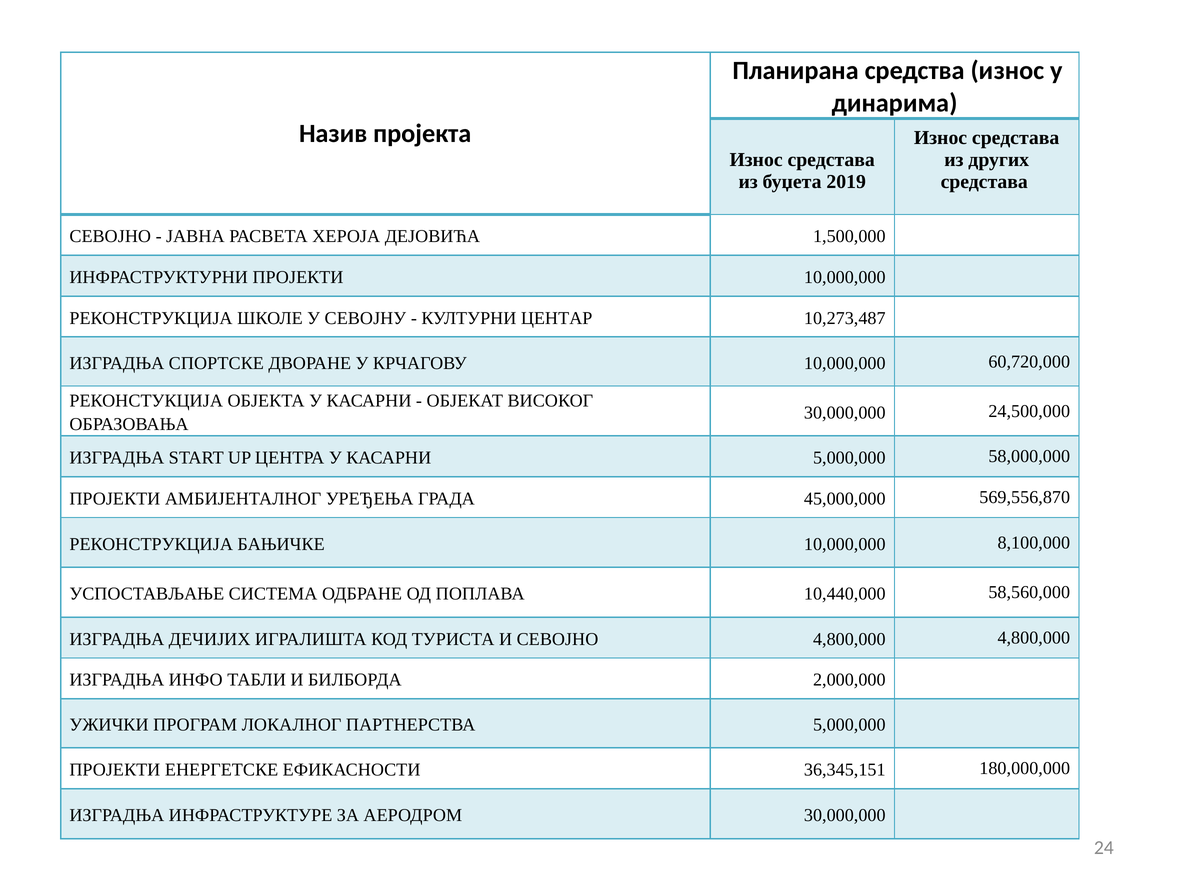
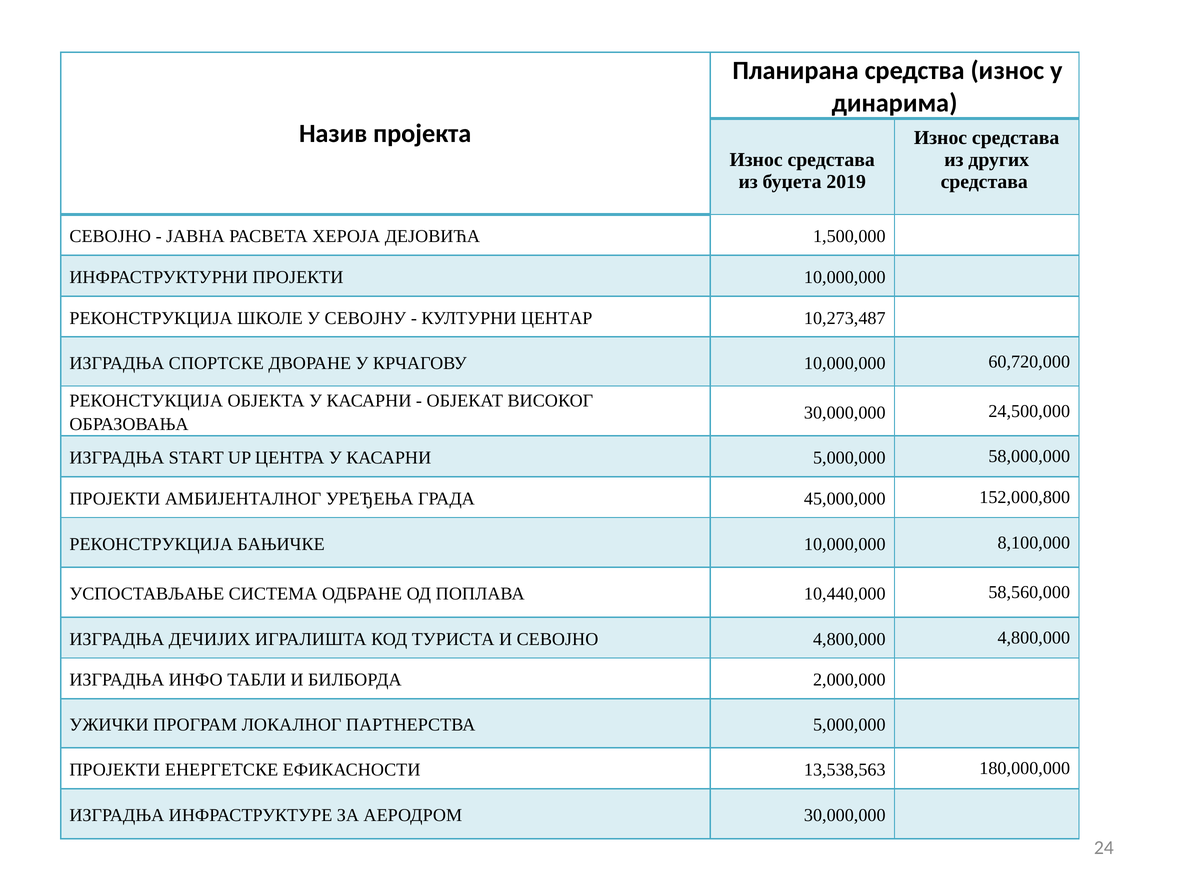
569,556,870: 569,556,870 -> 152,000,800 (1025, 498)
36,345,151: 36,345,151 -> 13,538,563 (845, 771)
